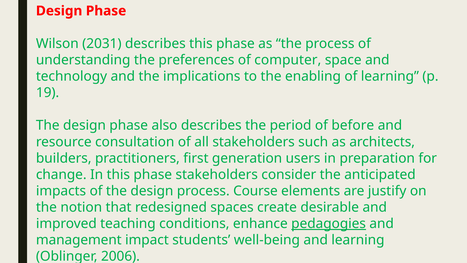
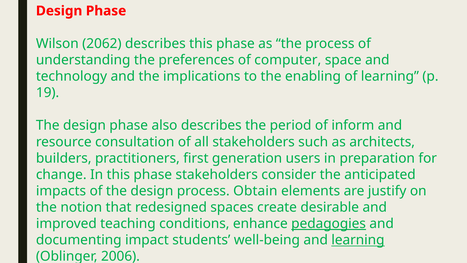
2031: 2031 -> 2062 (102, 44)
before: before -> inform (353, 125)
Course: Course -> Obtain (255, 191)
management: management -> documenting (79, 240)
learning underline: none -> present (358, 240)
